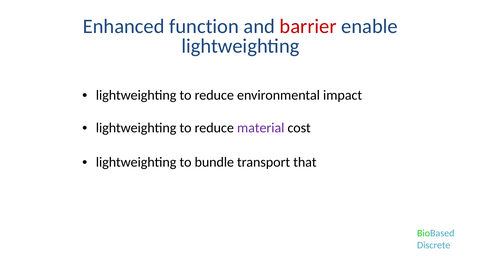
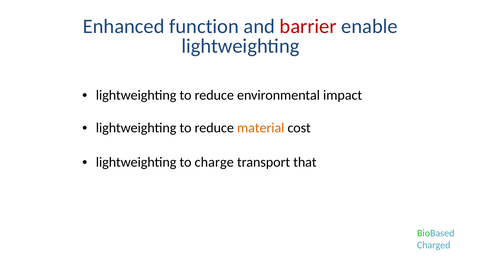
material colour: purple -> orange (261, 128)
bundle: bundle -> charge (214, 162)
Discrete: Discrete -> Charged (434, 246)
